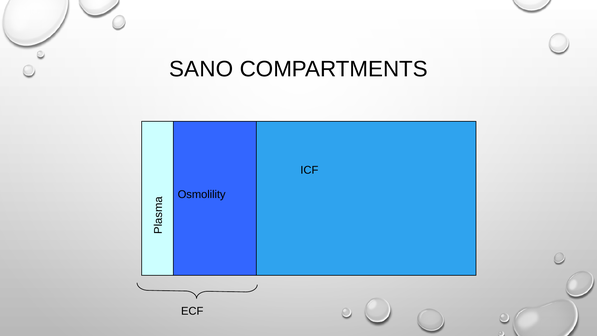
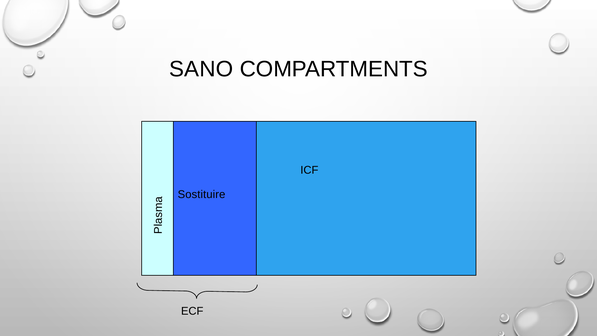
Osmolility: Osmolility -> Sostituire (202, 194)
